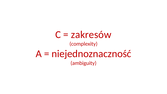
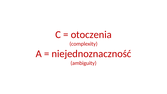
zakresów: zakresów -> otoczenia (91, 35)
